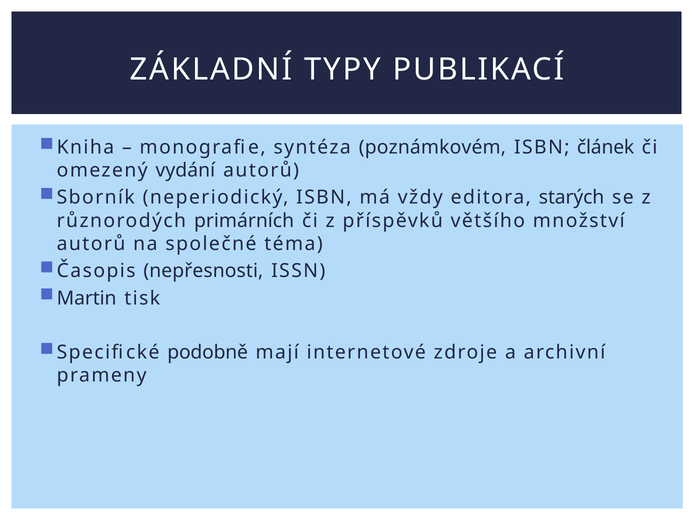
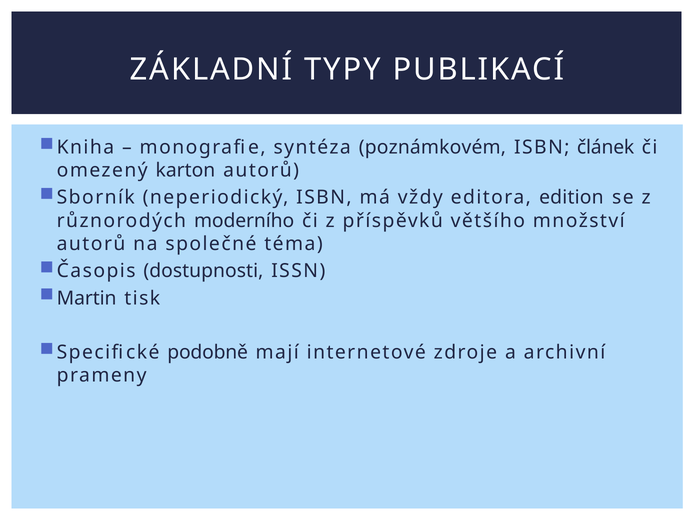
vydání: vydání -> karton (185, 170)
starých: starých -> edition (571, 197)
primárních: primárních -> moderního (244, 220)
nepřesnosti: nepřesnosti -> dostupnosti (203, 271)
